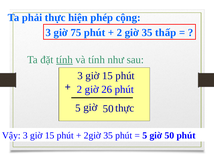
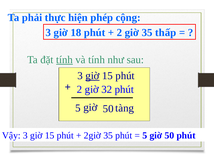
75: 75 -> 18 (76, 33)
giờ underline: none -> present (92, 76)
26: 26 -> 32 (107, 90)
50 thực: thực -> tàng (125, 108)
